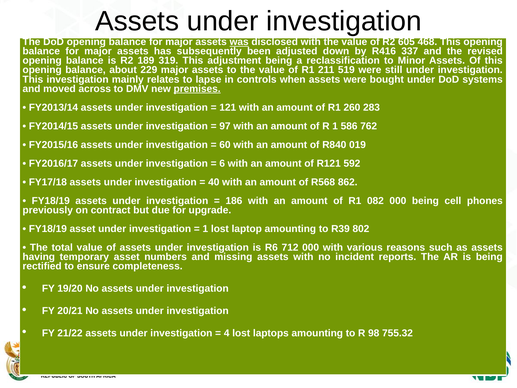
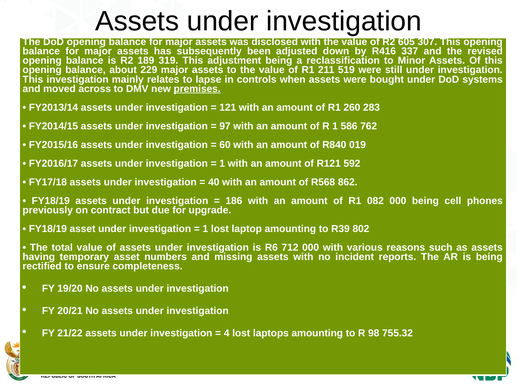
was underline: present -> none (239, 42)
468: 468 -> 307 (427, 42)
6: 6 -> 1 (222, 163)
